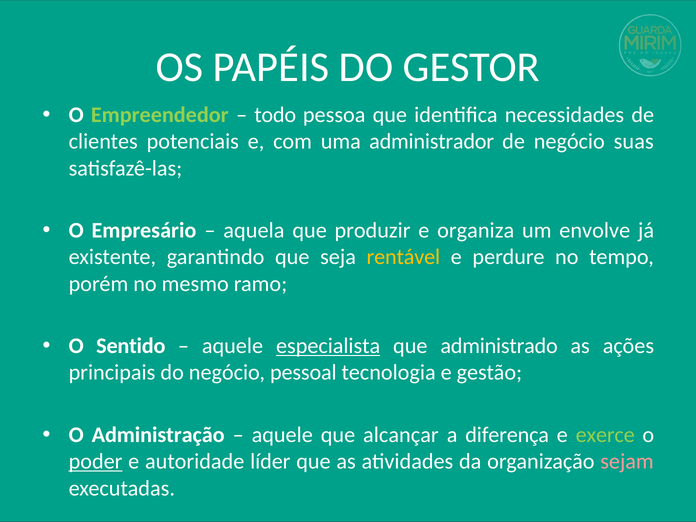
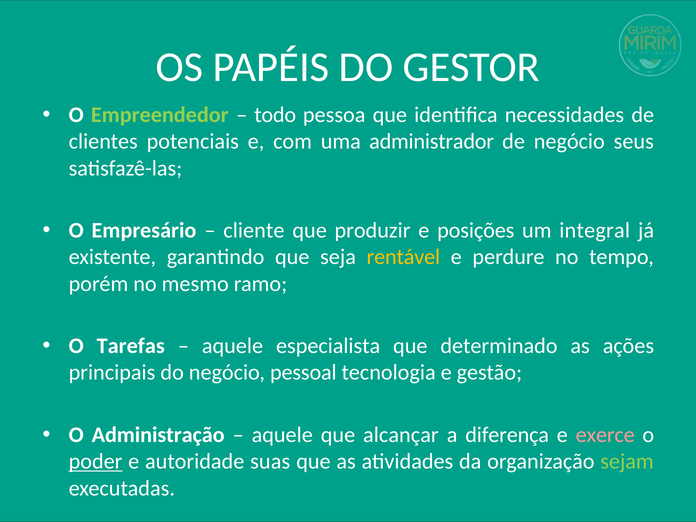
suas: suas -> seus (634, 142)
aquela: aquela -> cliente (254, 230)
organiza: organiza -> posições (476, 230)
envolve: envolve -> integral (595, 230)
Sentido: Sentido -> Tarefas (131, 346)
especialista underline: present -> none (328, 346)
administrado: administrado -> determinado (499, 346)
exerce colour: light green -> pink (605, 435)
líder: líder -> suas (270, 462)
sejam colour: pink -> light green (627, 462)
